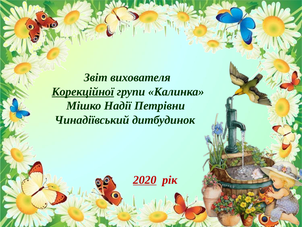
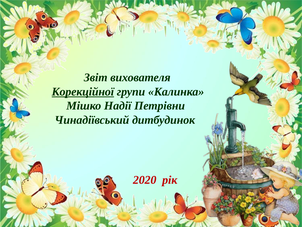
2020 underline: present -> none (145, 180)
